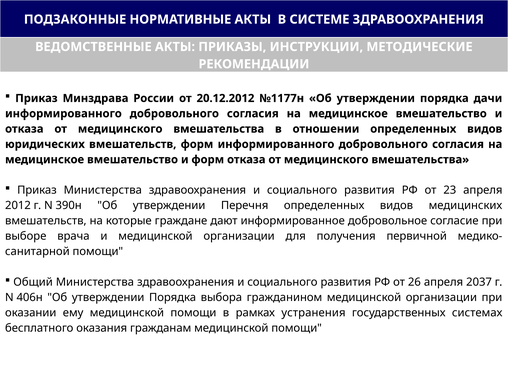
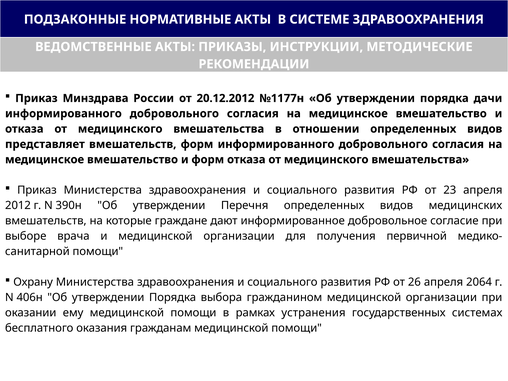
юридических: юридических -> представляет (45, 144)
Общий: Общий -> Охрану (33, 282)
2037: 2037 -> 2064 (479, 282)
